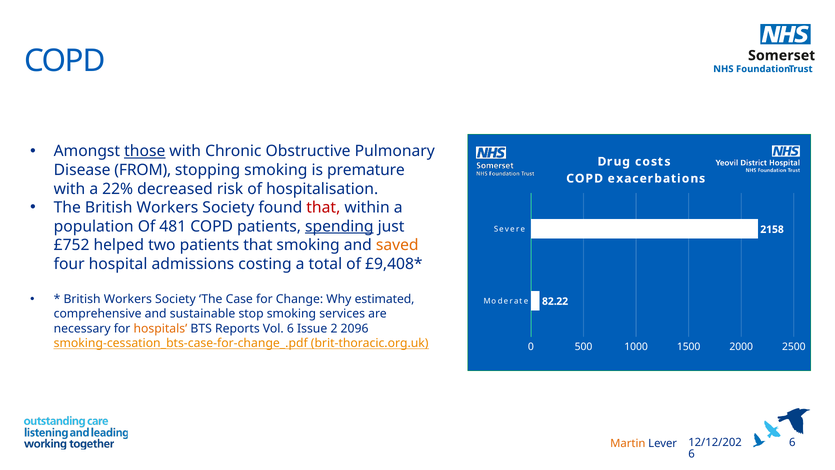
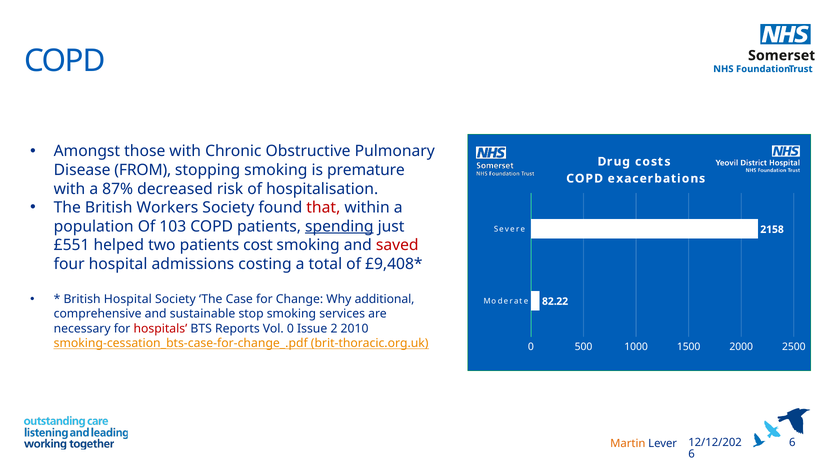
those underline: present -> none (145, 151)
22%: 22% -> 87% (118, 189)
481: 481 -> 103 (173, 226)
£752: £752 -> £551 (72, 245)
patients that: that -> cost (258, 245)
saved colour: orange -> red (397, 245)
Workers: Workers -> Hospital (128, 299)
estimated: estimated -> additional (385, 299)
hospitals colour: orange -> red (160, 328)
Vol 6: 6 -> 0 (290, 328)
2096: 2096 -> 2010 (355, 328)
